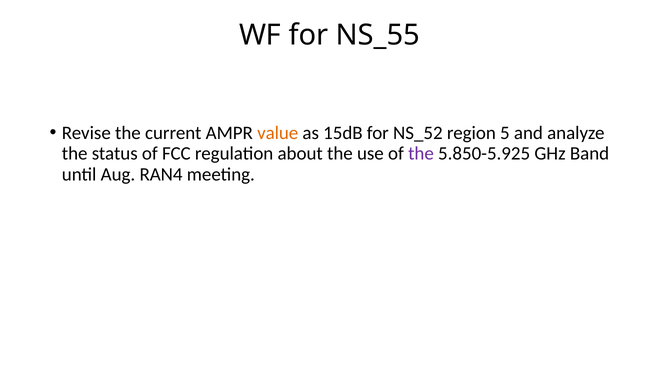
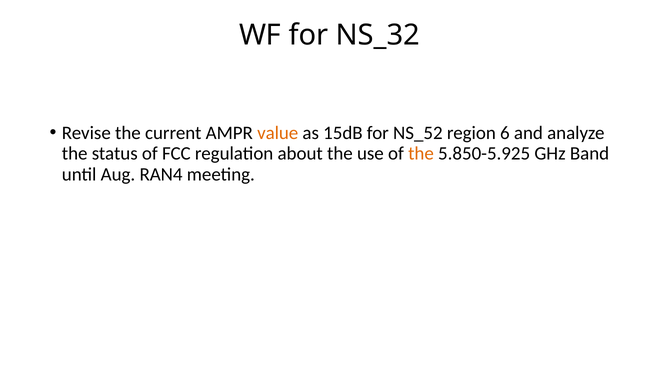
NS_55: NS_55 -> NS_32 (378, 35)
5: 5 -> 6 (505, 133)
the colour: purple -> orange (421, 153)
